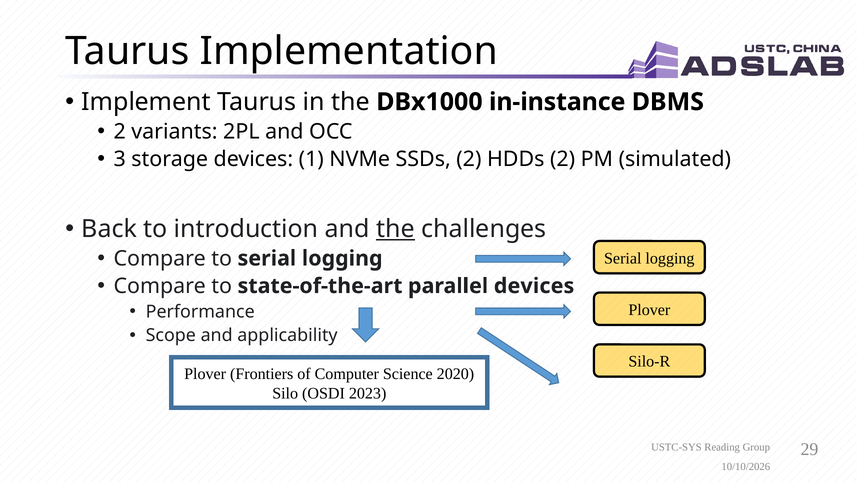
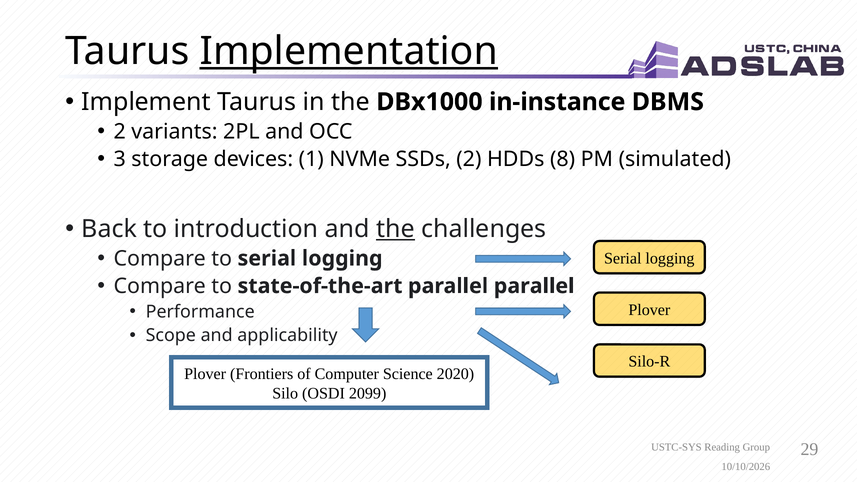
Implementation underline: none -> present (349, 52)
HDDs 2: 2 -> 8 (563, 159)
parallel devices: devices -> parallel (534, 286)
2023: 2023 -> 2099 (368, 393)
